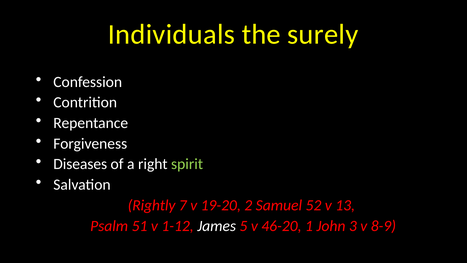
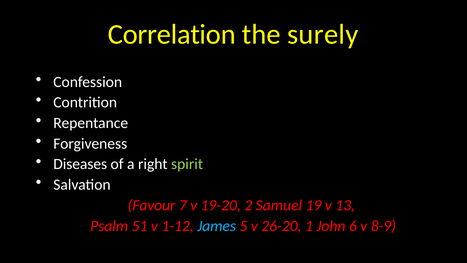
Individuals: Individuals -> Correlation (172, 34)
Rightly: Rightly -> Favour (152, 205)
52: 52 -> 19 (314, 205)
James colour: white -> light blue (217, 226)
46-20: 46-20 -> 26-20 (281, 226)
3: 3 -> 6 (353, 226)
